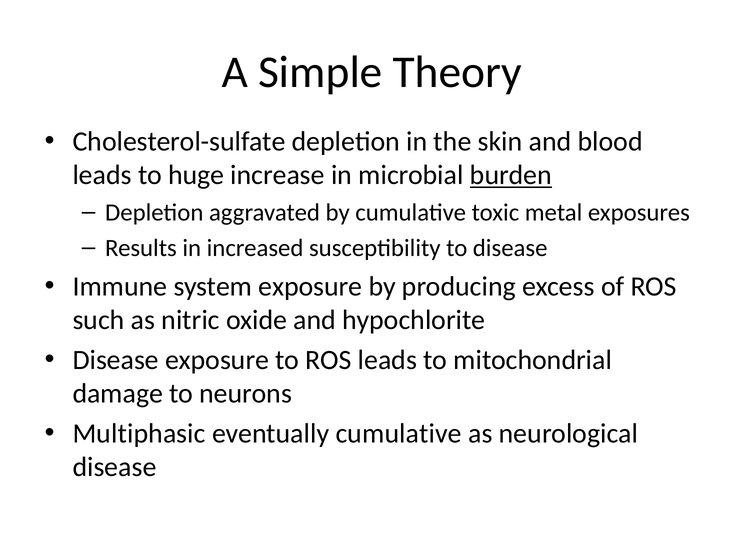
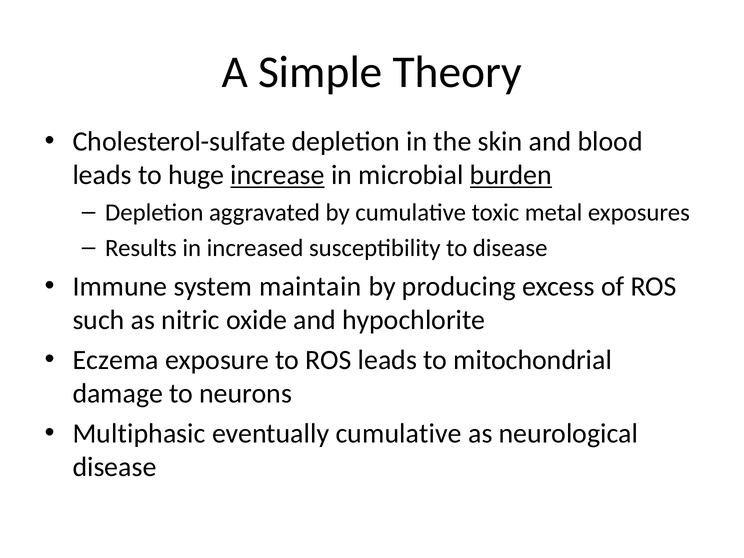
increase underline: none -> present (278, 175)
system exposure: exposure -> maintain (310, 286)
Disease: Disease -> Eczema (116, 360)
